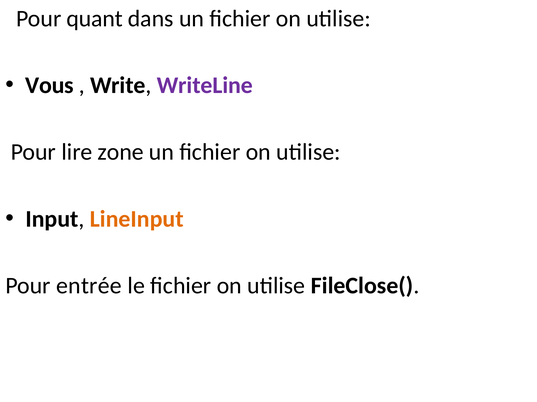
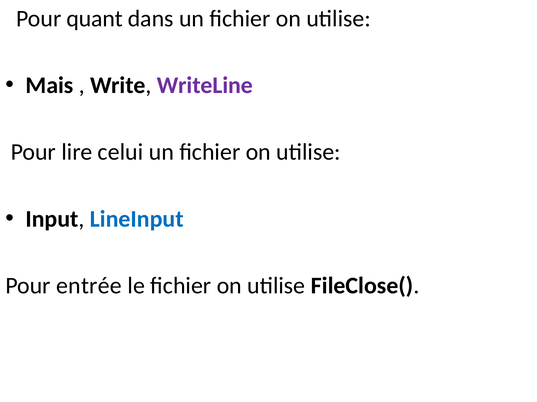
Vous: Vous -> Mais (49, 86)
zone: zone -> celui (121, 152)
LineInput colour: orange -> blue (137, 219)
